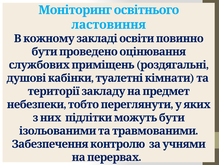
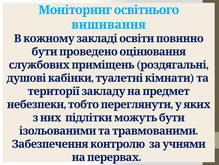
ластовиння: ластовиння -> вишивання (109, 25)
